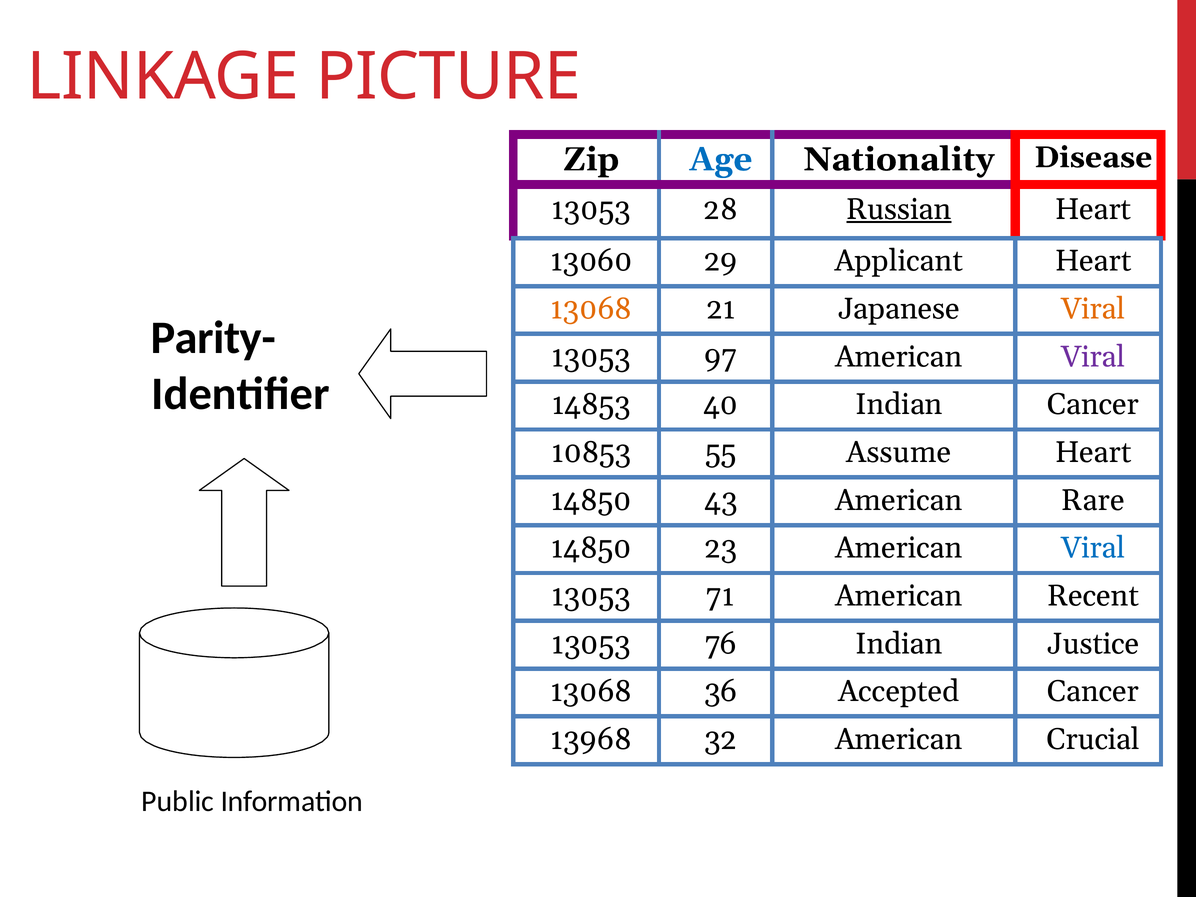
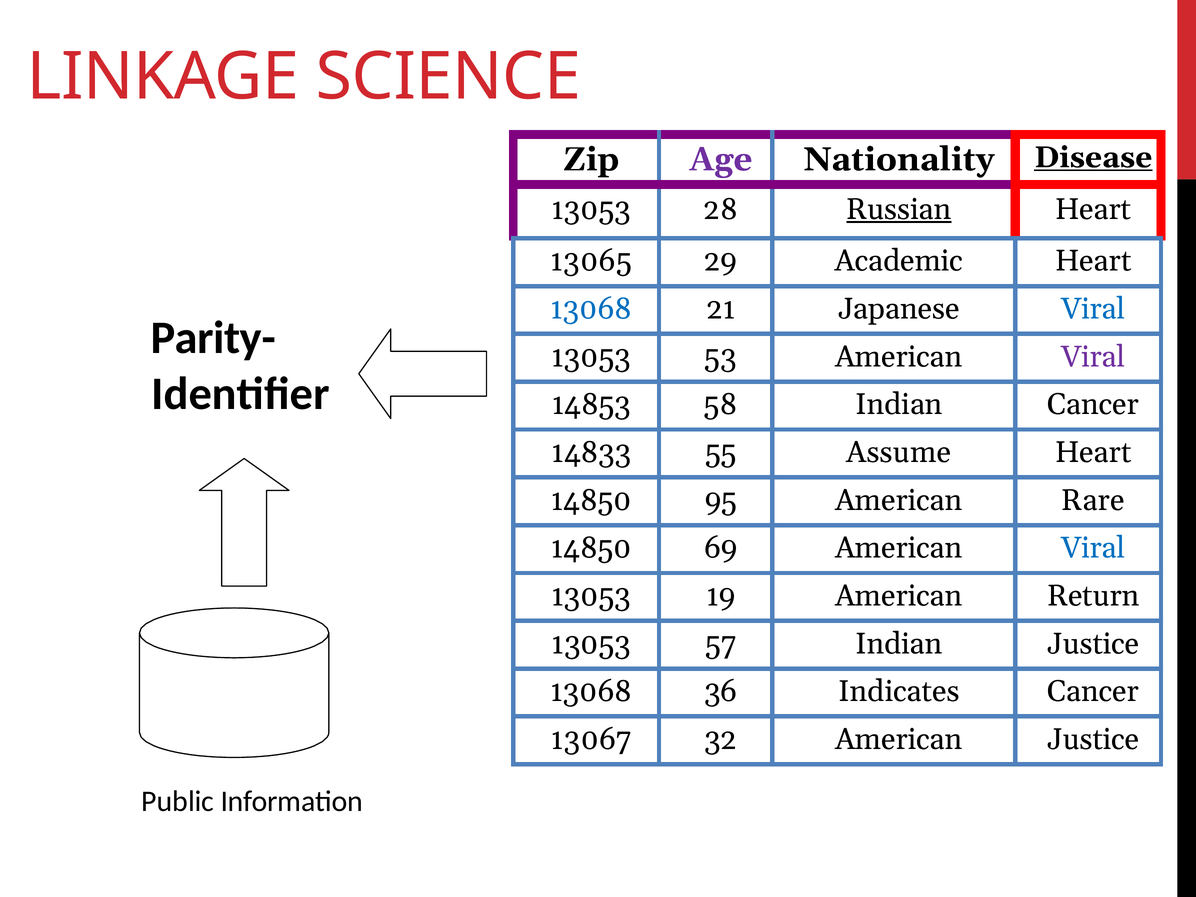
PICTURE: PICTURE -> SCIENCE (448, 77)
Age colour: blue -> purple (721, 159)
Disease underline: none -> present (1093, 157)
13060: 13060 -> 13065 (591, 261)
Applicant: Applicant -> Academic (899, 261)
13068 colour: orange -> blue (591, 309)
Viral colour: orange -> blue (1093, 309)
97: 97 -> 53 (720, 357)
40: 40 -> 58 (721, 405)
10853: 10853 -> 14833 (591, 452)
43: 43 -> 95 (721, 500)
23: 23 -> 69 (721, 548)
71: 71 -> 19 (721, 596)
Recent: Recent -> Return (1093, 596)
76: 76 -> 57 (721, 644)
Accepted: Accepted -> Indicates (899, 691)
13968: 13968 -> 13067 (591, 739)
American Crucial: Crucial -> Justice (1093, 739)
